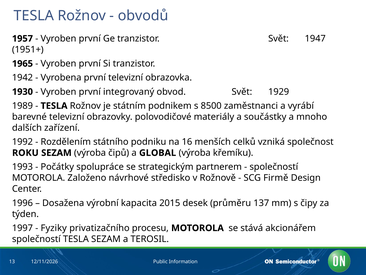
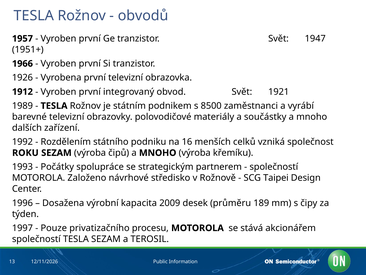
1965: 1965 -> 1966 (22, 64)
1942: 1942 -> 1926 (22, 78)
1930: 1930 -> 1912 (22, 92)
1929: 1929 -> 1921 (279, 92)
čipů a GLOBAL: GLOBAL -> MNOHO (158, 153)
Firmě: Firmě -> Taipei (276, 178)
2015: 2015 -> 2009 (170, 203)
137: 137 -> 189 (261, 203)
Fyziky: Fyziky -> Pouze (54, 228)
